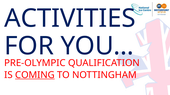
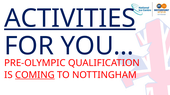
ACTIVITIES underline: none -> present (70, 18)
